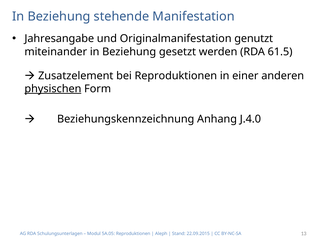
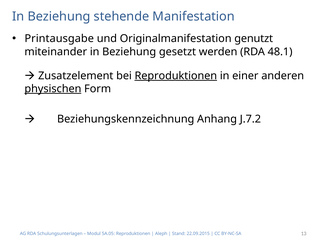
Jahresangabe: Jahresangabe -> Printausgabe (59, 39)
61.5: 61.5 -> 48.1 (280, 52)
Reproduktionen underline: none -> present (176, 76)
J.4.0: J.4.0 -> J.7.2 (250, 119)
